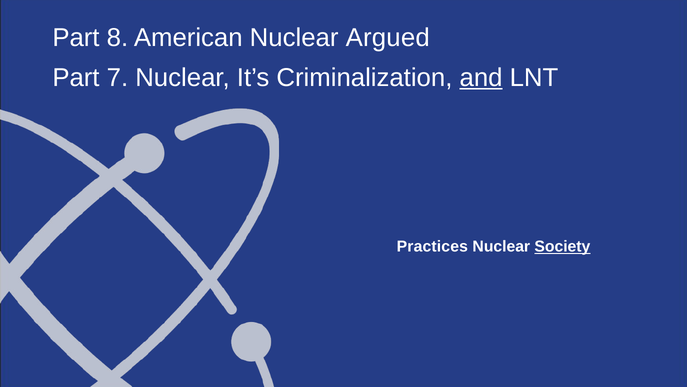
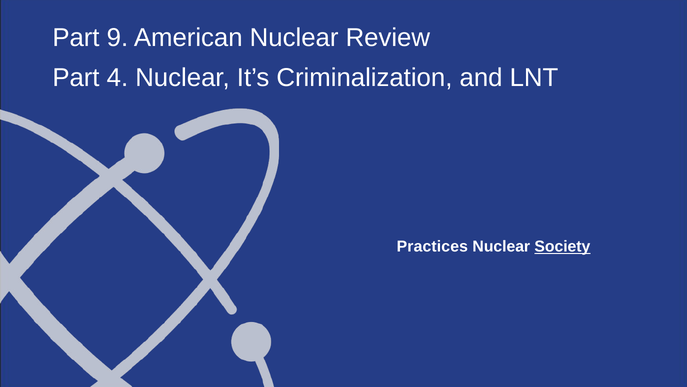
8: 8 -> 9 (117, 37)
Argued: Argued -> Review (388, 37)
7: 7 -> 4 (117, 78)
and underline: present -> none (481, 78)
